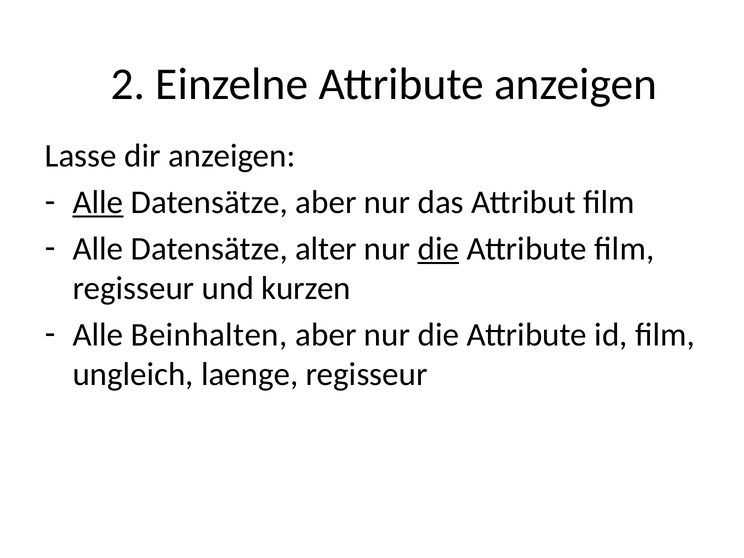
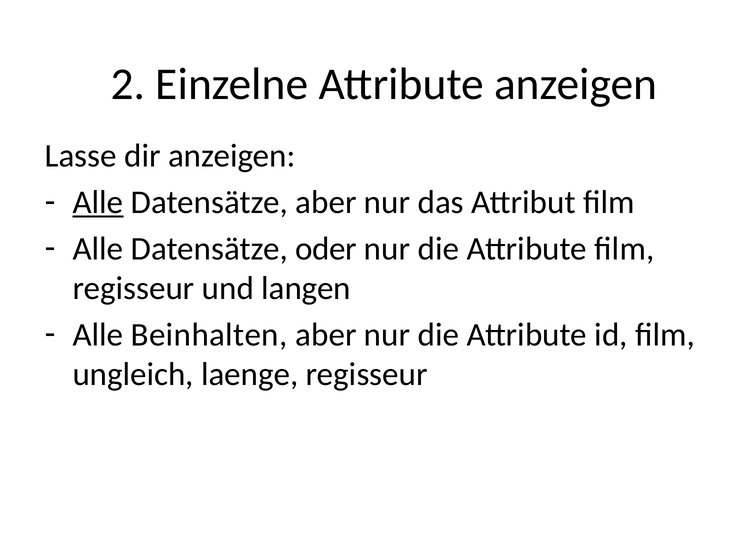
alter: alter -> oder (326, 249)
die underline: present -> none (438, 249)
kurzen: kurzen -> langen (306, 288)
